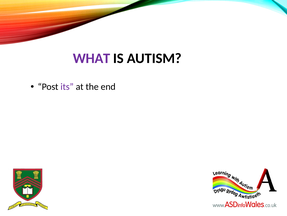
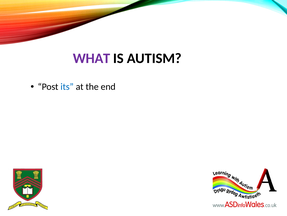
its colour: purple -> blue (67, 87)
